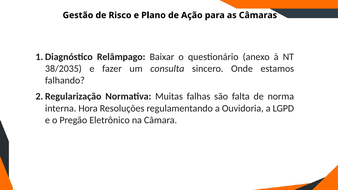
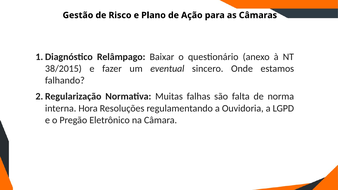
38/2035: 38/2035 -> 38/2015 (63, 69)
consulta: consulta -> eventual (167, 69)
